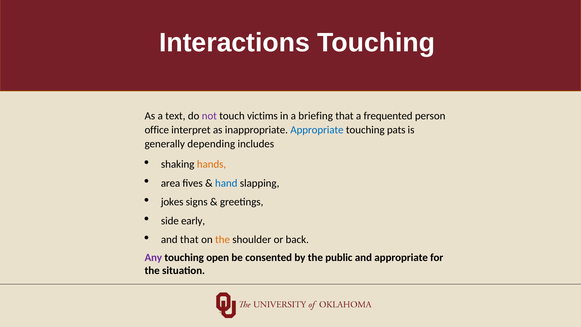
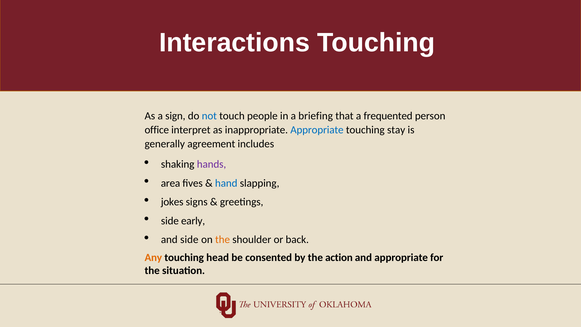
text: text -> sign (175, 116)
not colour: purple -> blue (209, 116)
victims: victims -> people (262, 116)
pats: pats -> stay (396, 130)
depending: depending -> agreement (211, 144)
hands colour: orange -> purple (212, 164)
and that: that -> side (189, 239)
Any colour: purple -> orange (153, 257)
open: open -> head (218, 257)
public: public -> action (339, 257)
